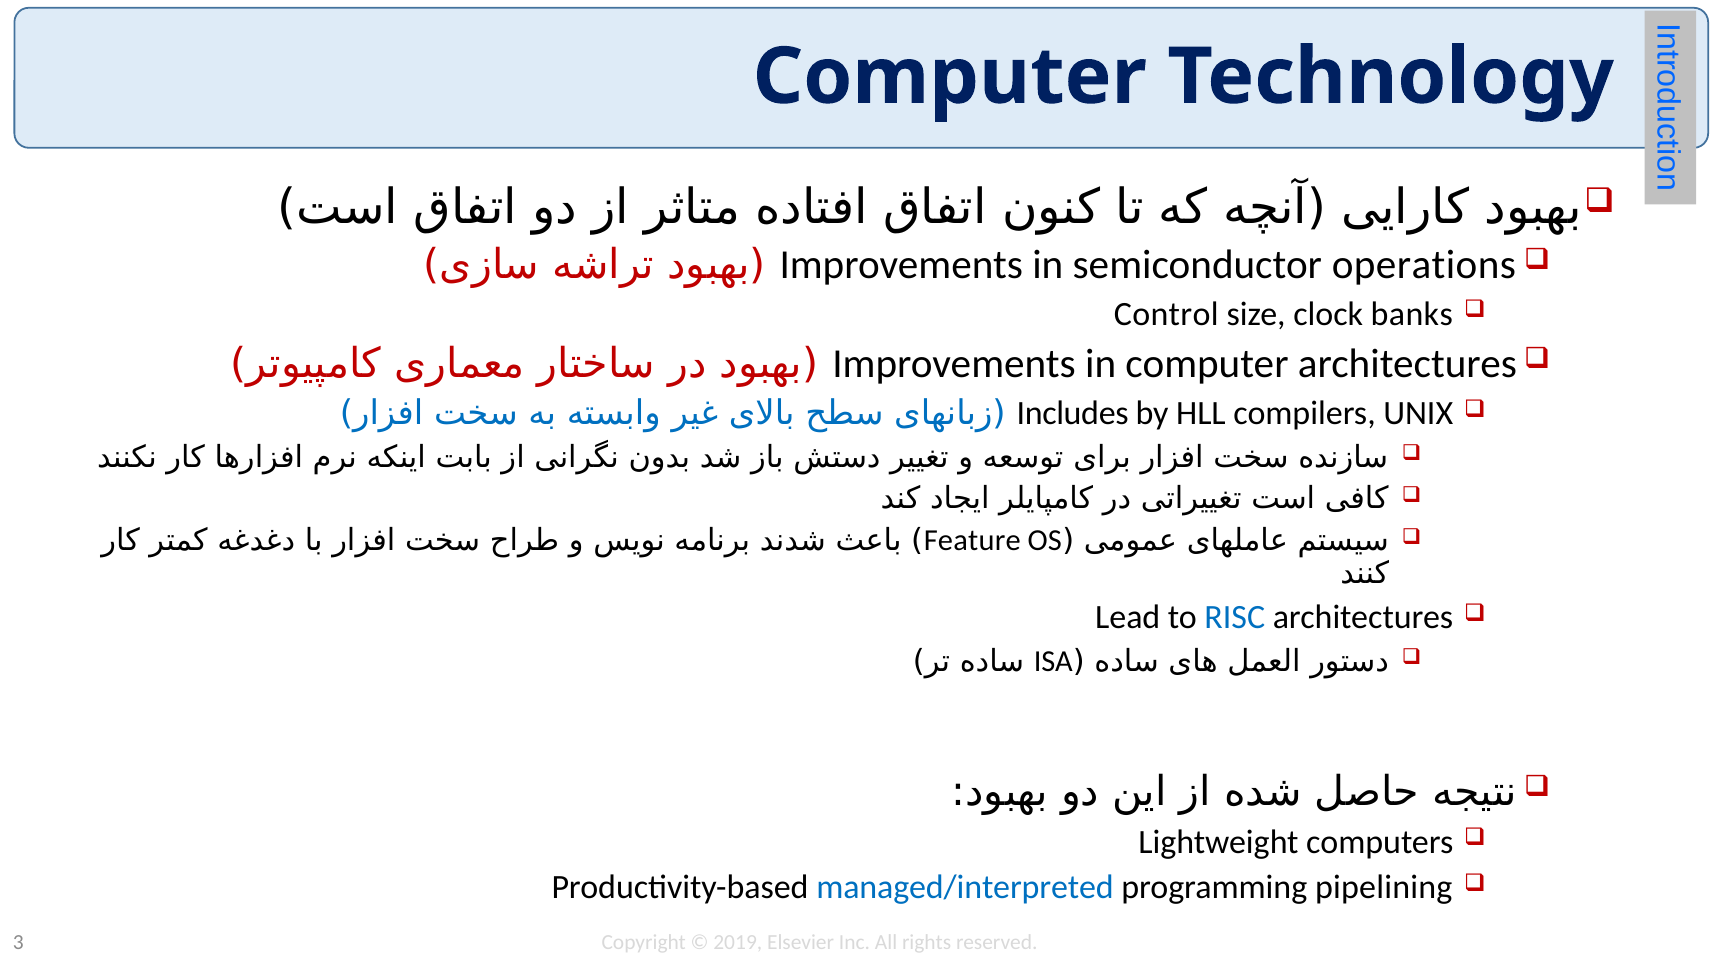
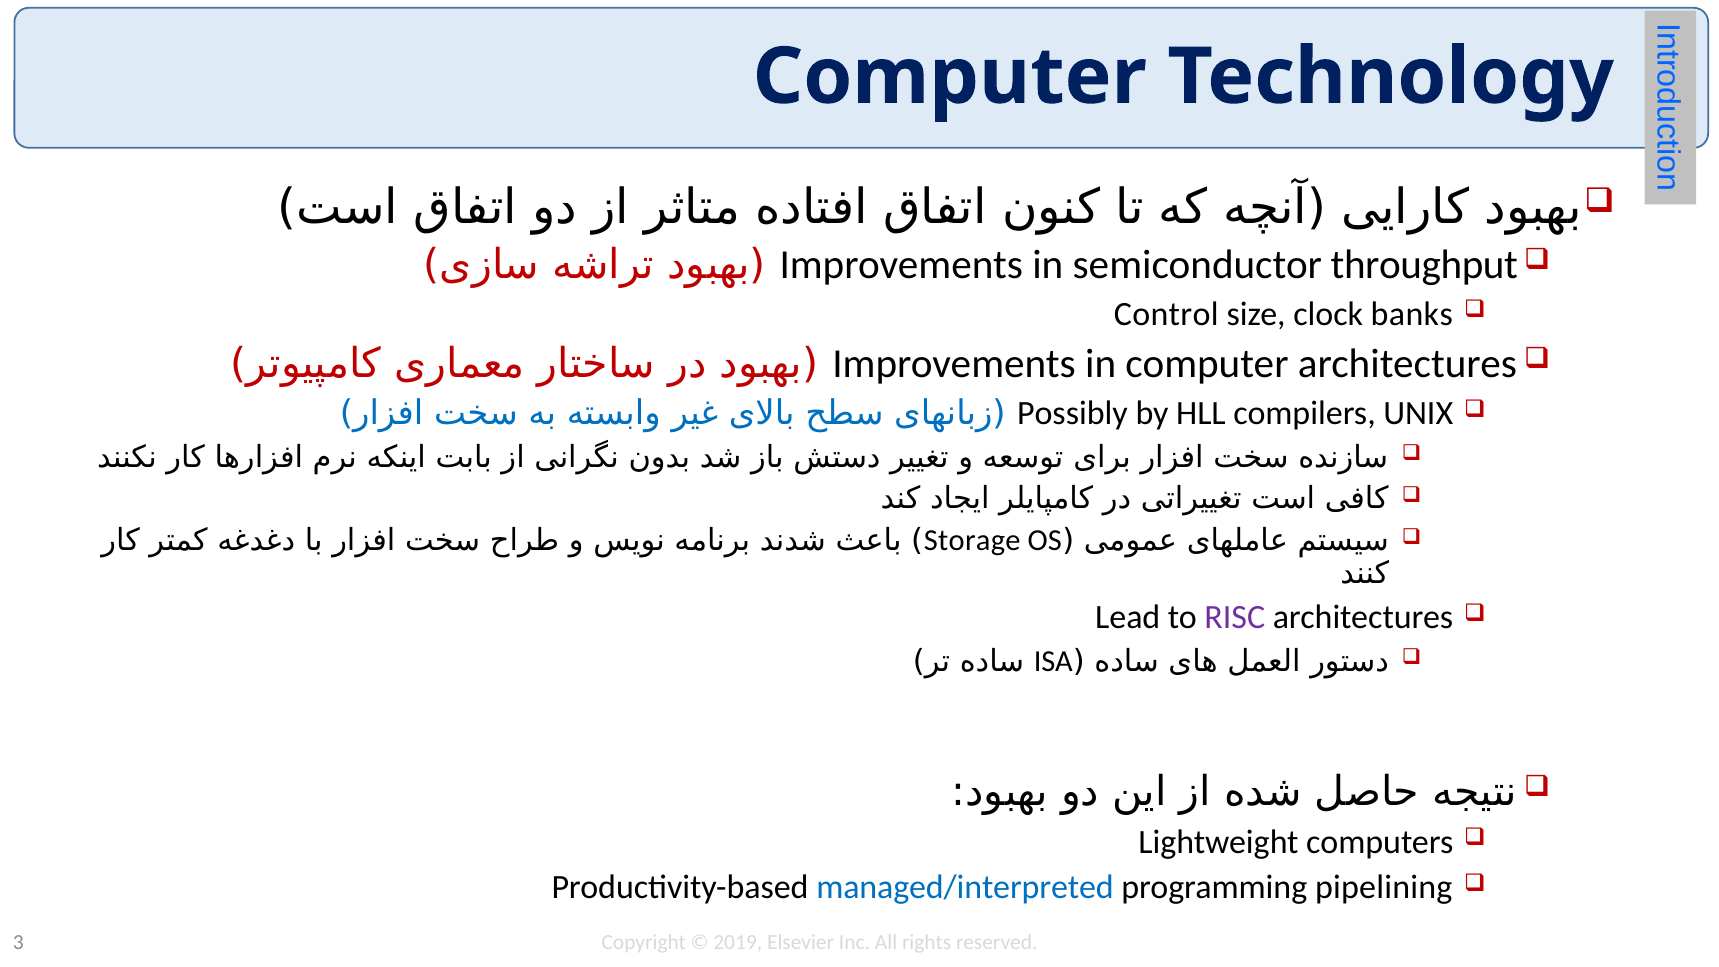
operations: operations -> throughput (1424, 265)
Includes: Includes -> Possibly (1072, 413)
Feature: Feature -> Storage (972, 541)
RISC colour: blue -> purple (1235, 617)
